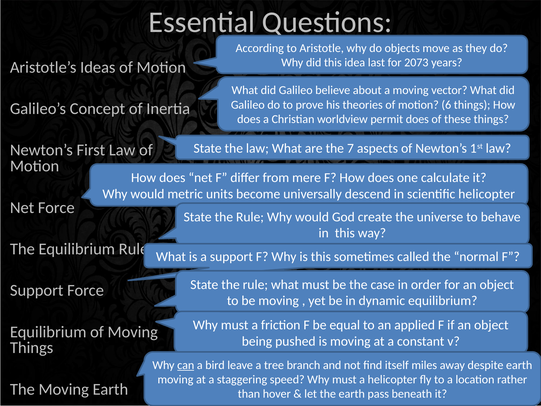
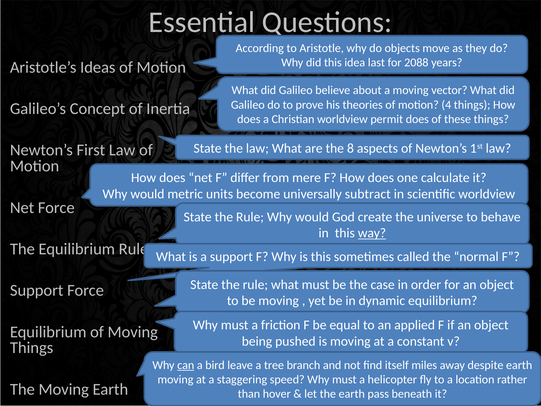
2073: 2073 -> 2088 (416, 62)
6: 6 -> 4 (446, 105)
7: 7 -> 8 (350, 148)
descend: descend -> subtract (368, 194)
scientific helicopter: helicopter -> worldview (487, 194)
way underline: none -> present (372, 233)
